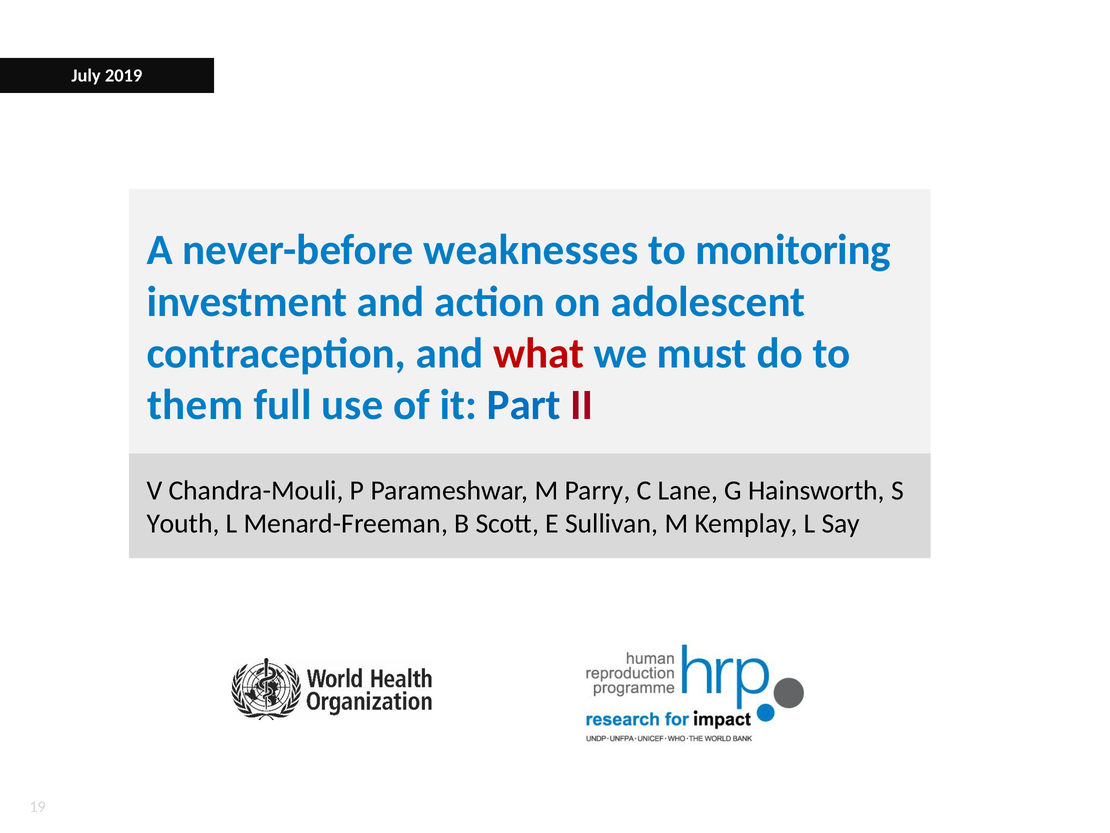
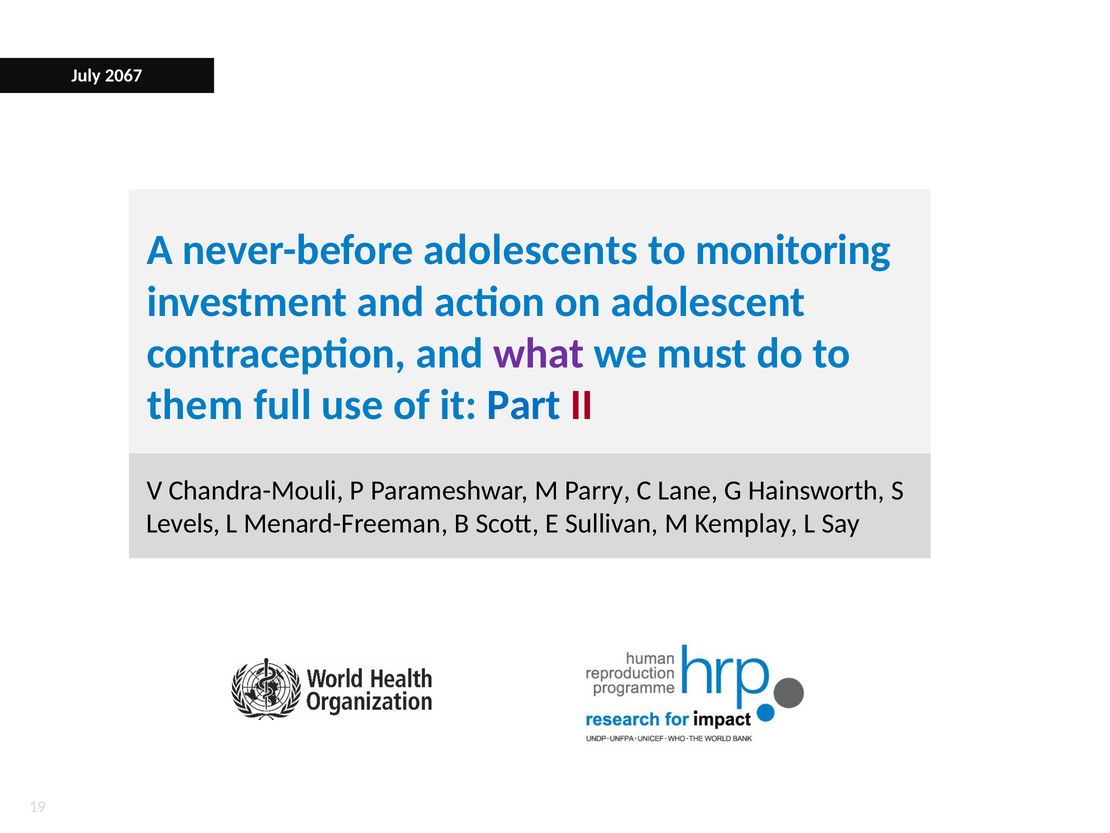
2019: 2019 -> 2067 (124, 76)
weaknesses: weaknesses -> adolescents (531, 250)
what colour: red -> purple (539, 353)
Youth: Youth -> Levels (183, 523)
